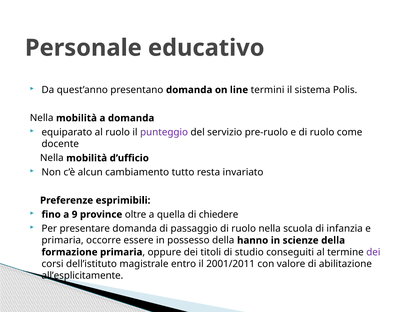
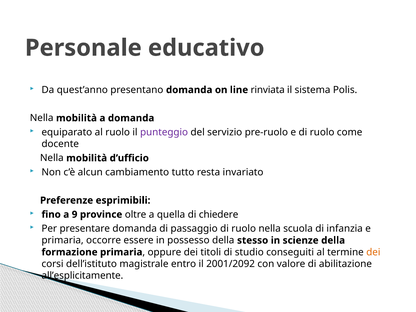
termini: termini -> rinviata (268, 90)
hanno: hanno -> stesso (253, 240)
dei colour: purple -> orange (373, 252)
2001/2011: 2001/2011 -> 2001/2092 (231, 264)
